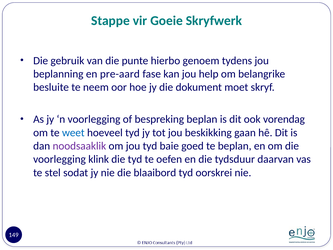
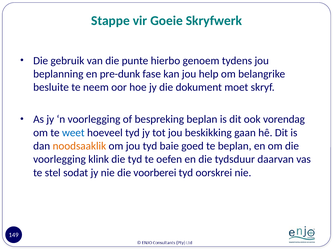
pre-aard: pre-aard -> pre-dunk (120, 74)
noodsaaklik colour: purple -> orange (79, 146)
blaaibord: blaaibord -> voorberei (155, 172)
